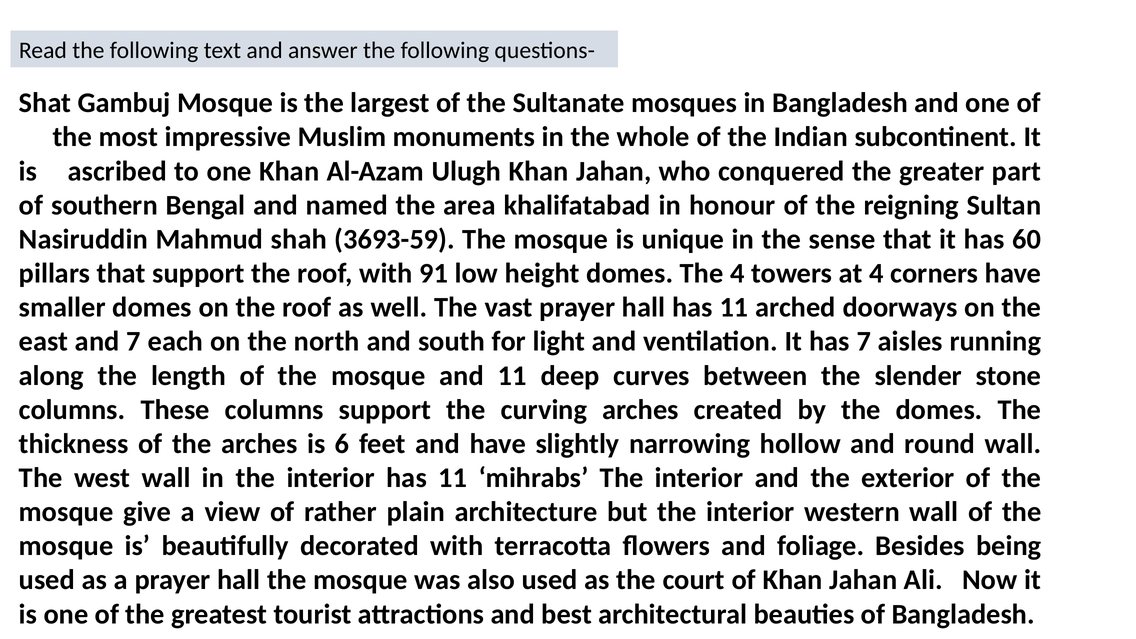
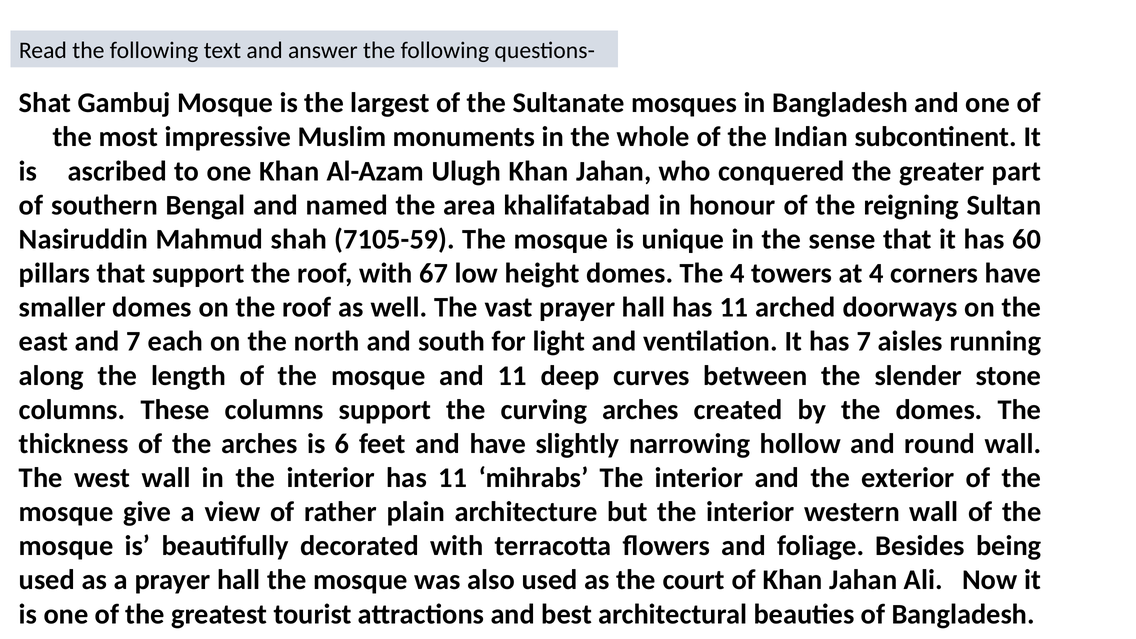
3693-59: 3693-59 -> 7105-59 (395, 239)
91: 91 -> 67 (434, 273)
